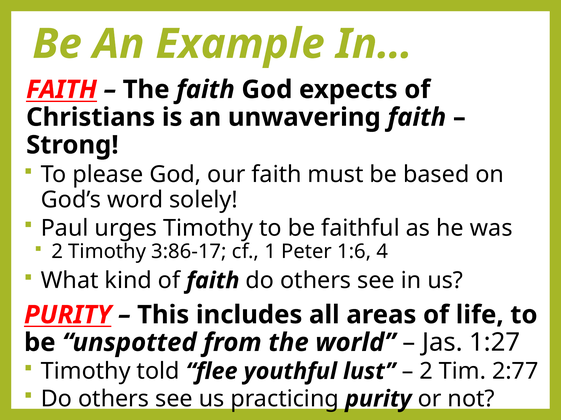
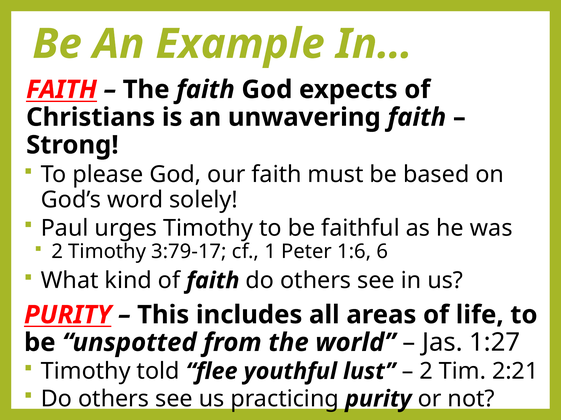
3:86-17: 3:86-17 -> 3:79-17 (189, 252)
4: 4 -> 6 (382, 252)
2:77: 2:77 -> 2:21 (515, 372)
